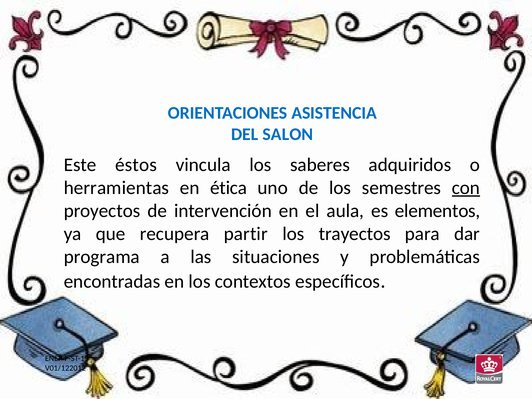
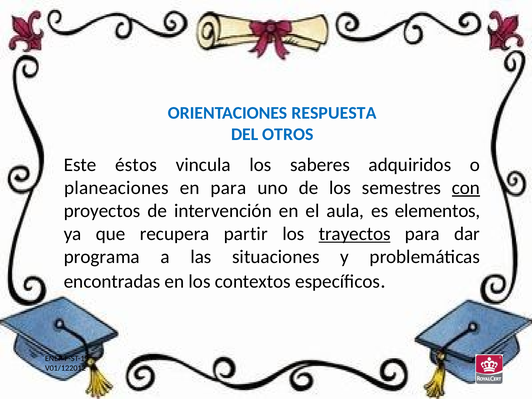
ASISTENCIA: ASISTENCIA -> RESPUESTA (334, 113)
SALON: SALON -> OTROS (288, 134)
herramientas: herramientas -> planeaciones (116, 188)
en ética: ética -> para (228, 188)
trayectos underline: none -> present (355, 234)
